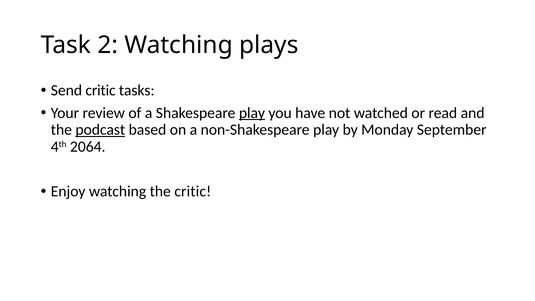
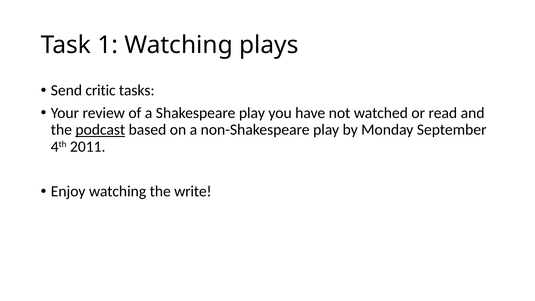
2: 2 -> 1 (108, 45)
play underline: present -> none (252, 113)
2064: 2064 -> 2011 (88, 147)
the critic: critic -> write (193, 191)
